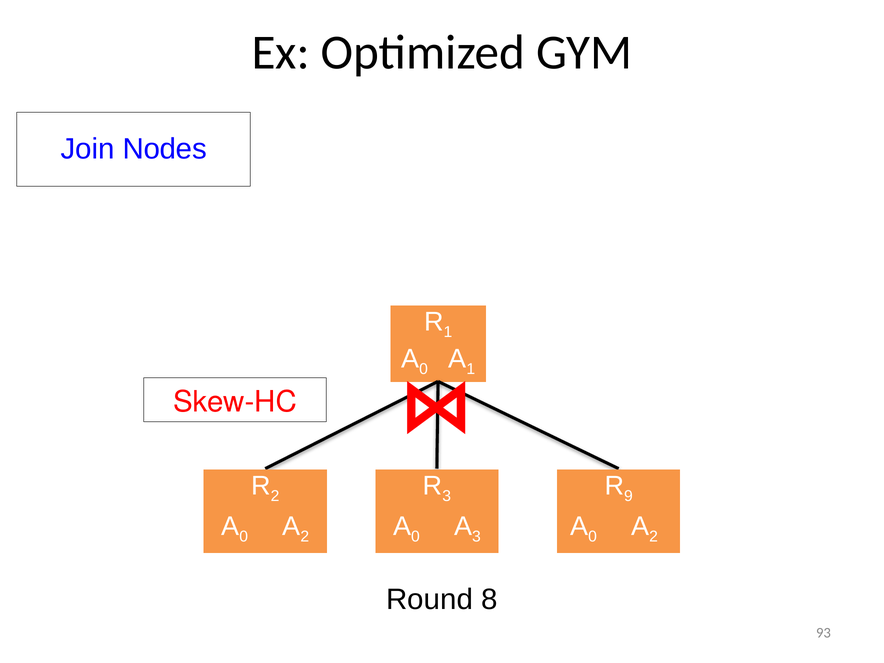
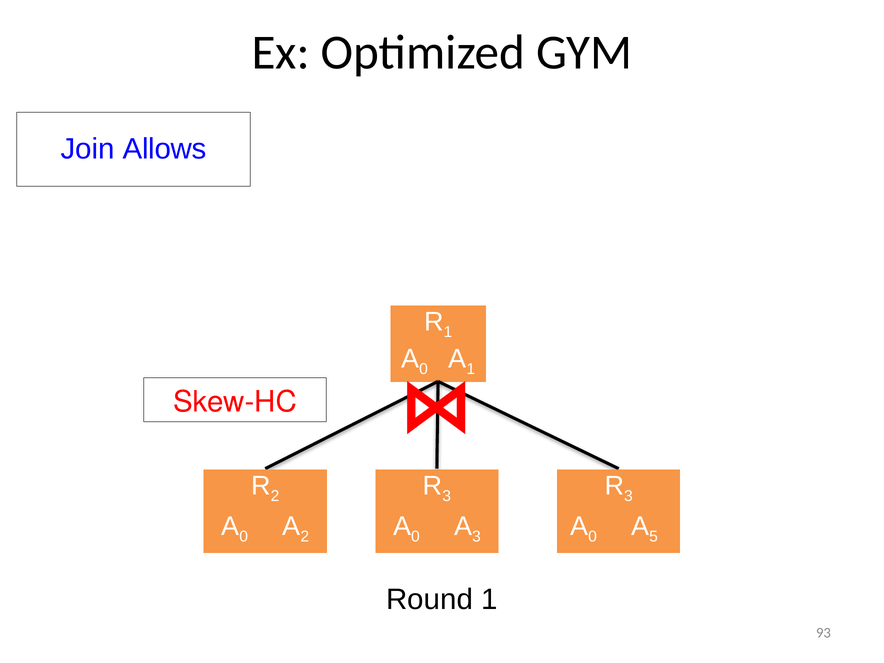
Nodes: Nodes -> Allows (165, 149)
9: 9 -> 3 (628, 496)
2: 2 -> 5 (654, 537)
Round 8: 8 -> 1 (489, 600)
